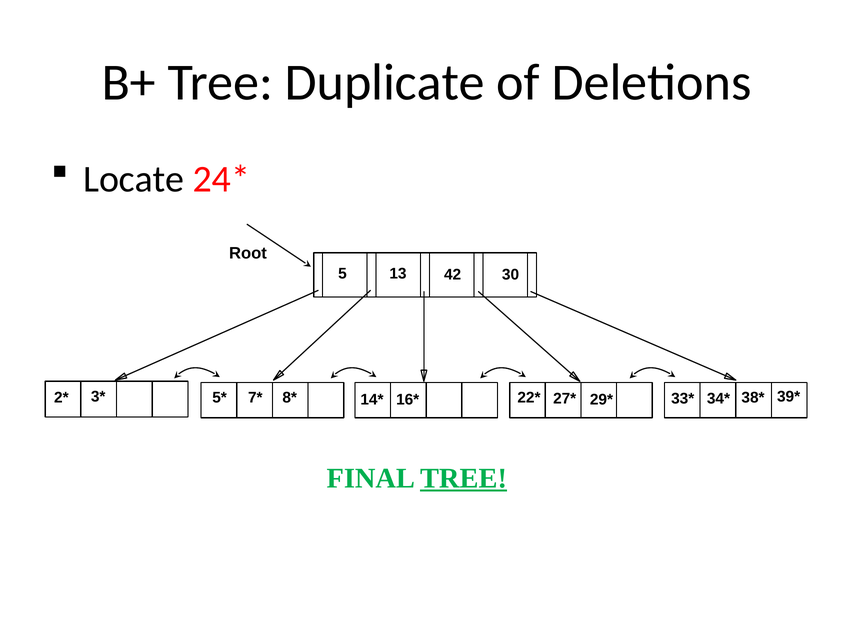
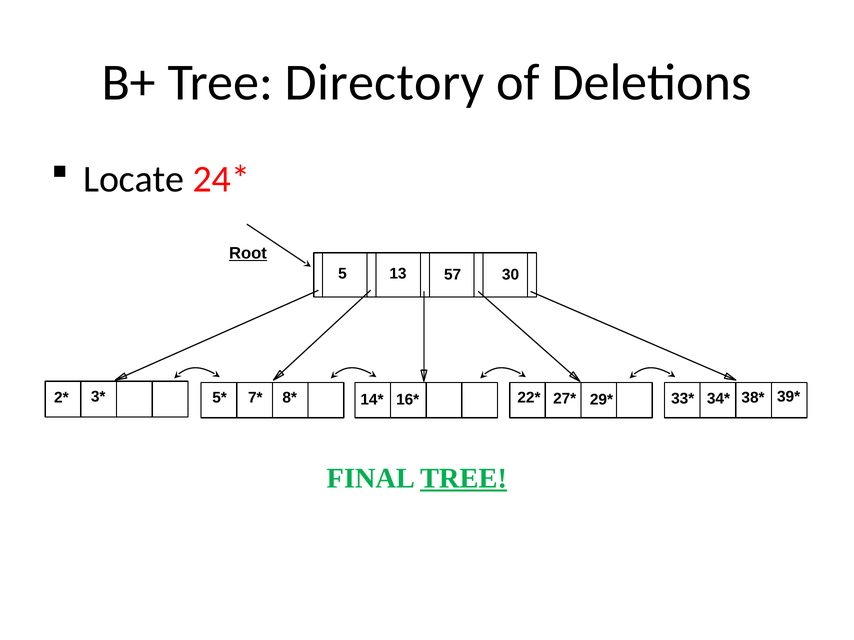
Duplicate: Duplicate -> Directory (385, 83)
Root underline: none -> present (248, 253)
42: 42 -> 57 (453, 275)
